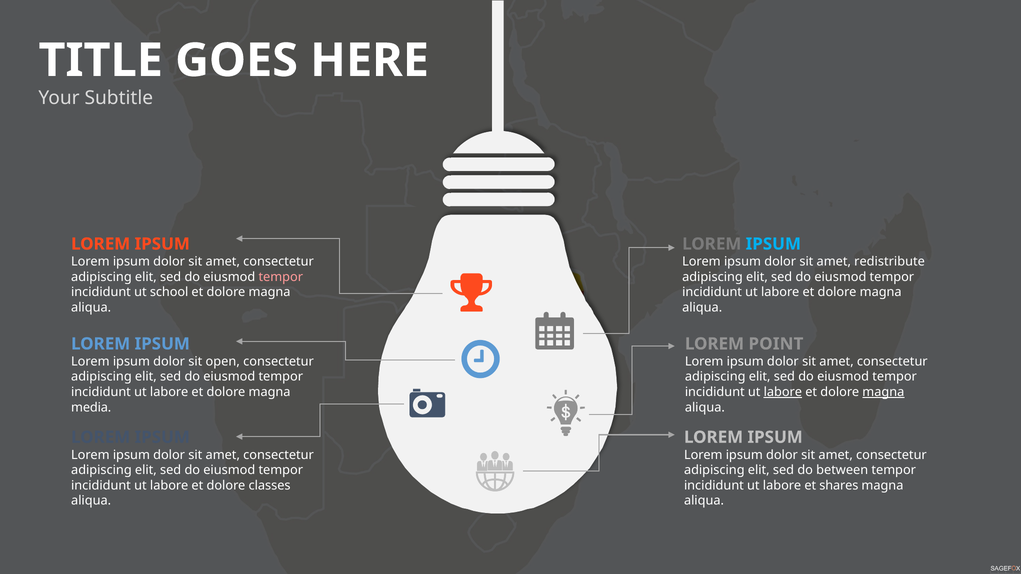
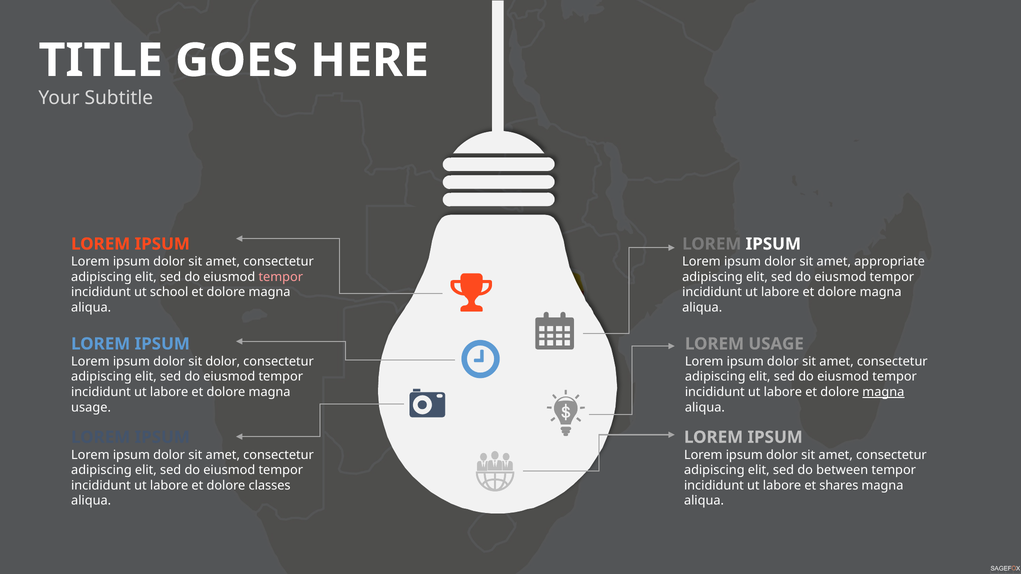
IPSUM colour: light blue -> white (773, 244)
redistribute: redistribute -> appropriate (890, 262)
LOREM POINT: POINT -> USAGE (776, 344)
sit open: open -> dolor (223, 362)
labore underline: present -> none (783, 392)
media: media -> usage (91, 408)
